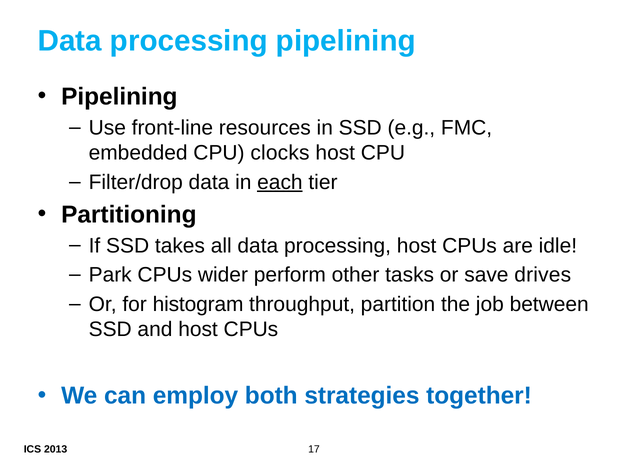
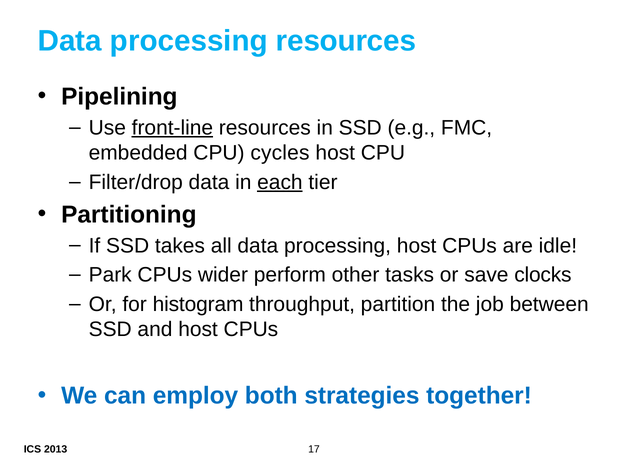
processing pipelining: pipelining -> resources (346, 41)
front-line underline: none -> present (172, 128)
clocks: clocks -> cycles (280, 153)
drives: drives -> clocks (543, 275)
